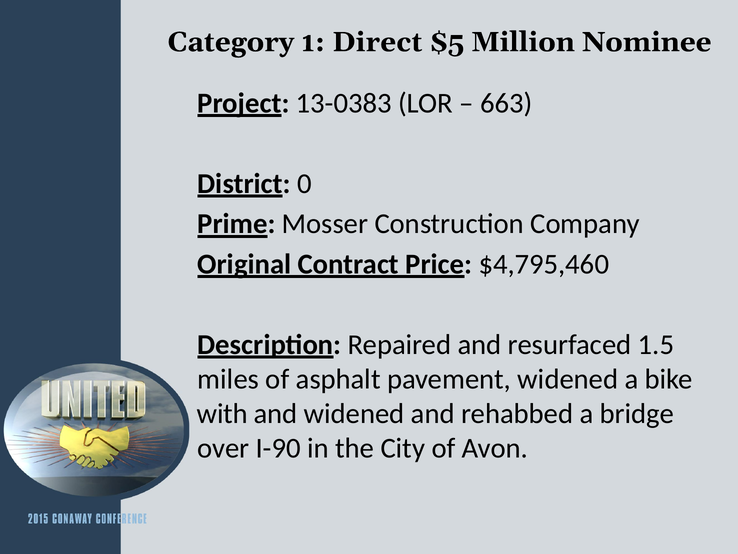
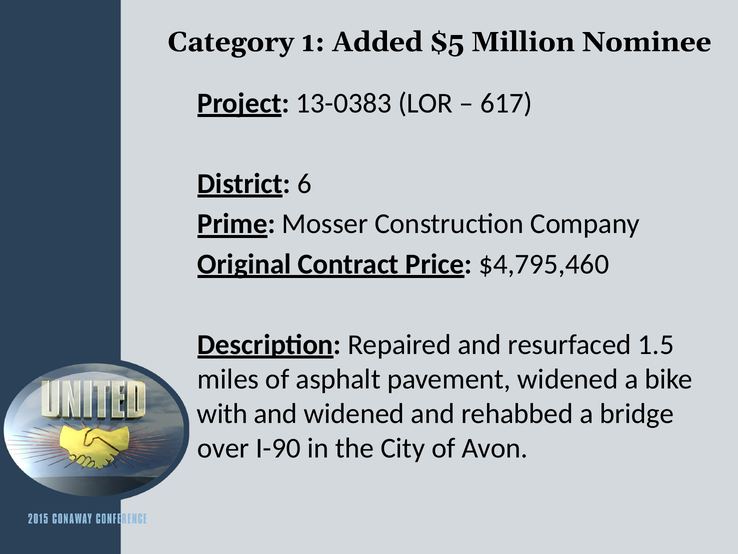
Direct: Direct -> Added (378, 42)
663: 663 -> 617 (506, 103)
0: 0 -> 6 (304, 184)
